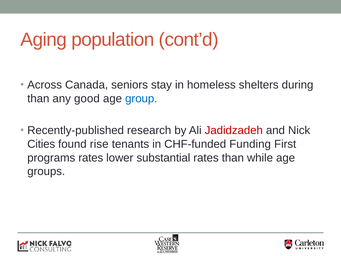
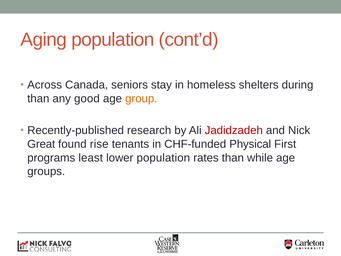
group colour: blue -> orange (141, 99)
Cities: Cities -> Great (41, 144)
Funding: Funding -> Physical (250, 144)
programs rates: rates -> least (91, 158)
lower substantial: substantial -> population (163, 158)
